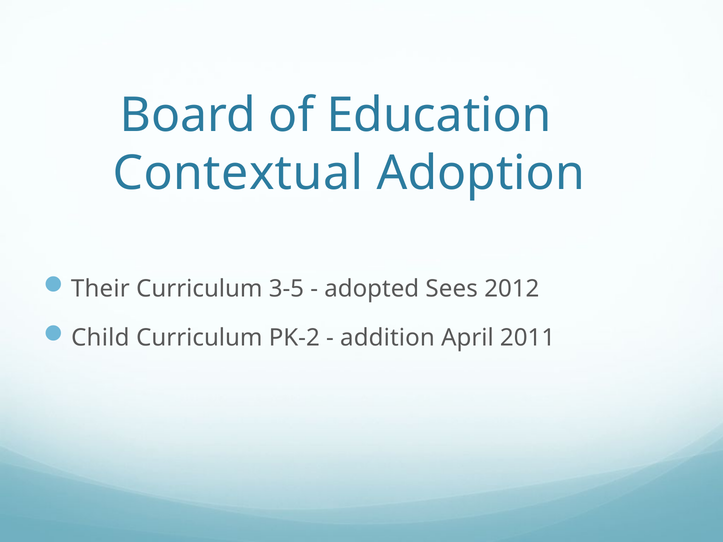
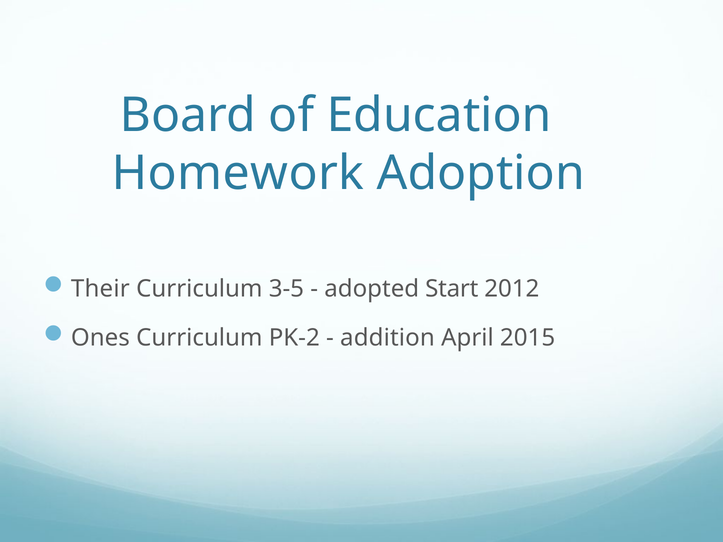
Contextual: Contextual -> Homework (238, 173)
Sees: Sees -> Start (452, 289)
Child: Child -> Ones (100, 338)
2011: 2011 -> 2015 (528, 338)
